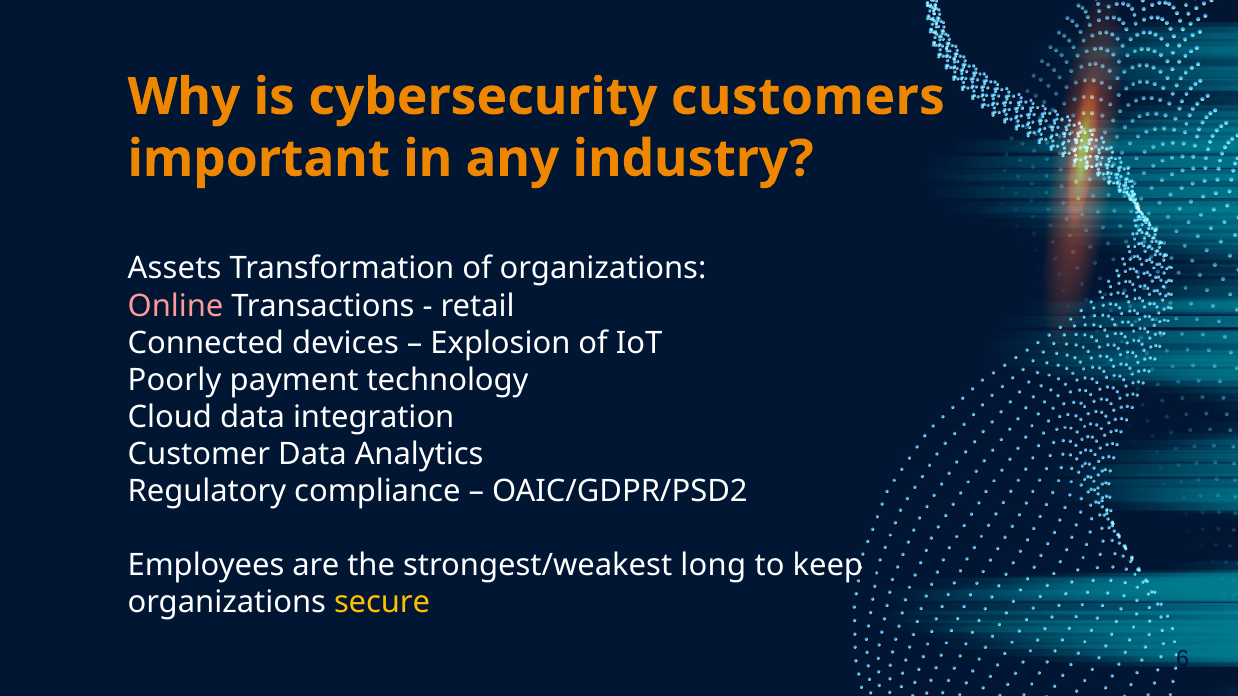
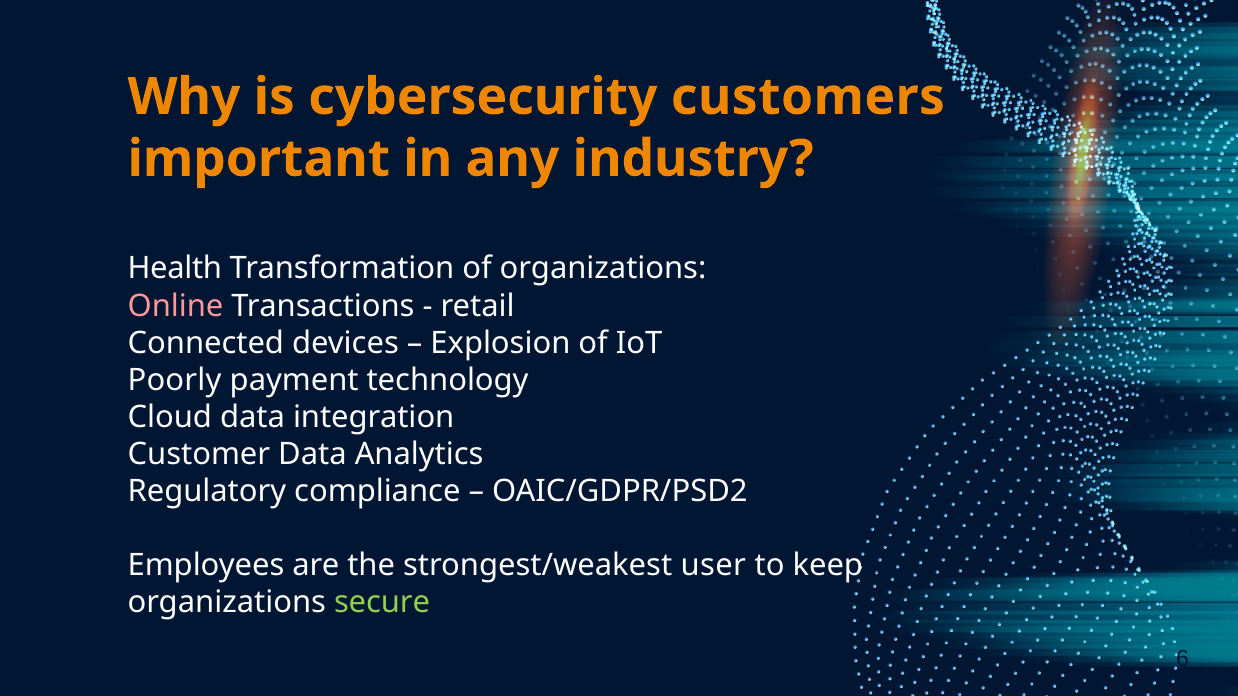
Assets: Assets -> Health (175, 269)
long: long -> user (713, 566)
secure colour: yellow -> light green (382, 603)
